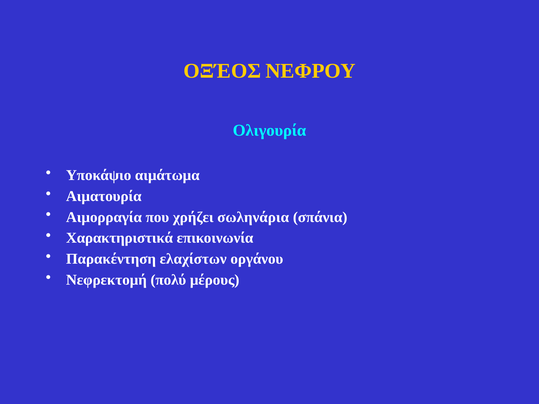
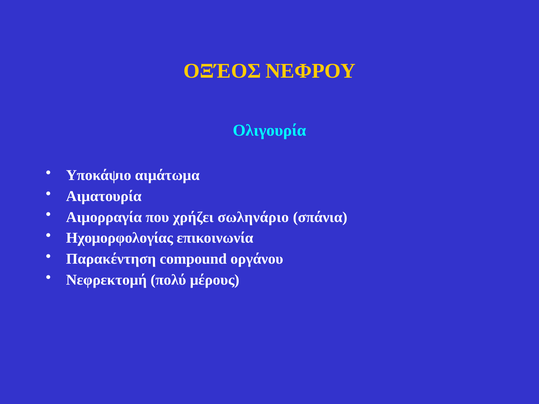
σωληνάρια: σωληνάρια -> σωληνάριο (253, 217)
Χαρακτηριστικά: Χαρακτηριστικά -> Ηχομορφολογίας (120, 238)
ελαχίστων: ελαχίστων -> compound (193, 259)
